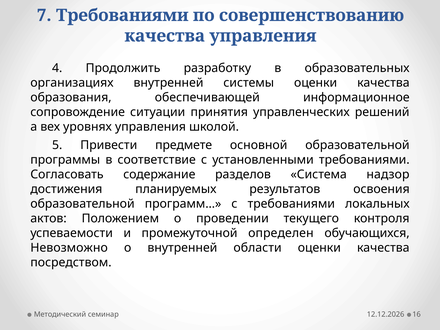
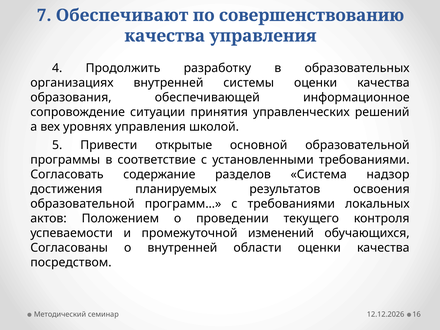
7 Требованиями: Требованиями -> Обеспечивают (122, 15)
предмете: предмете -> открытые (184, 145)
определен: определен -> изменений (281, 233)
Невозможно: Невозможно -> Согласованы (69, 248)
